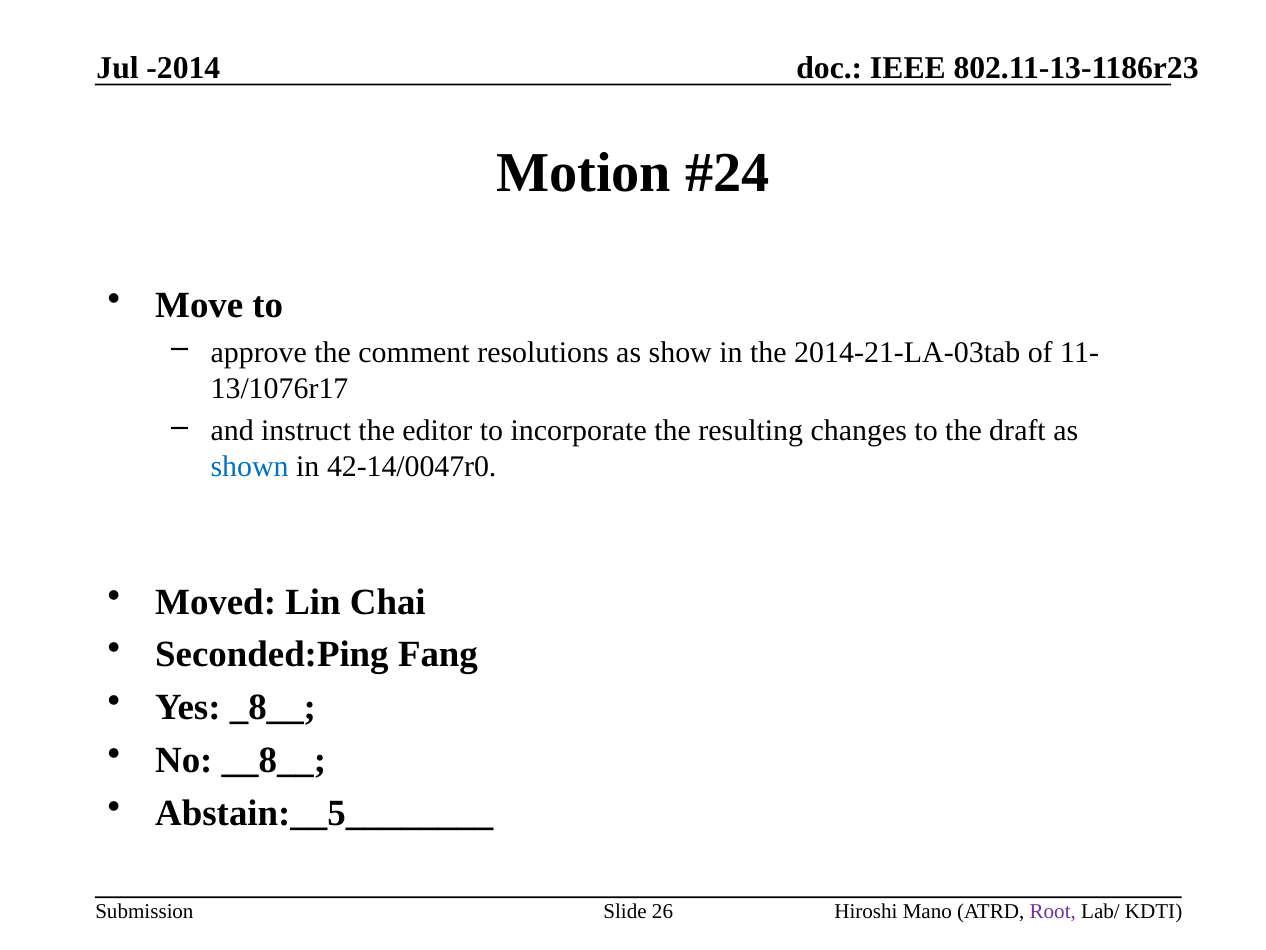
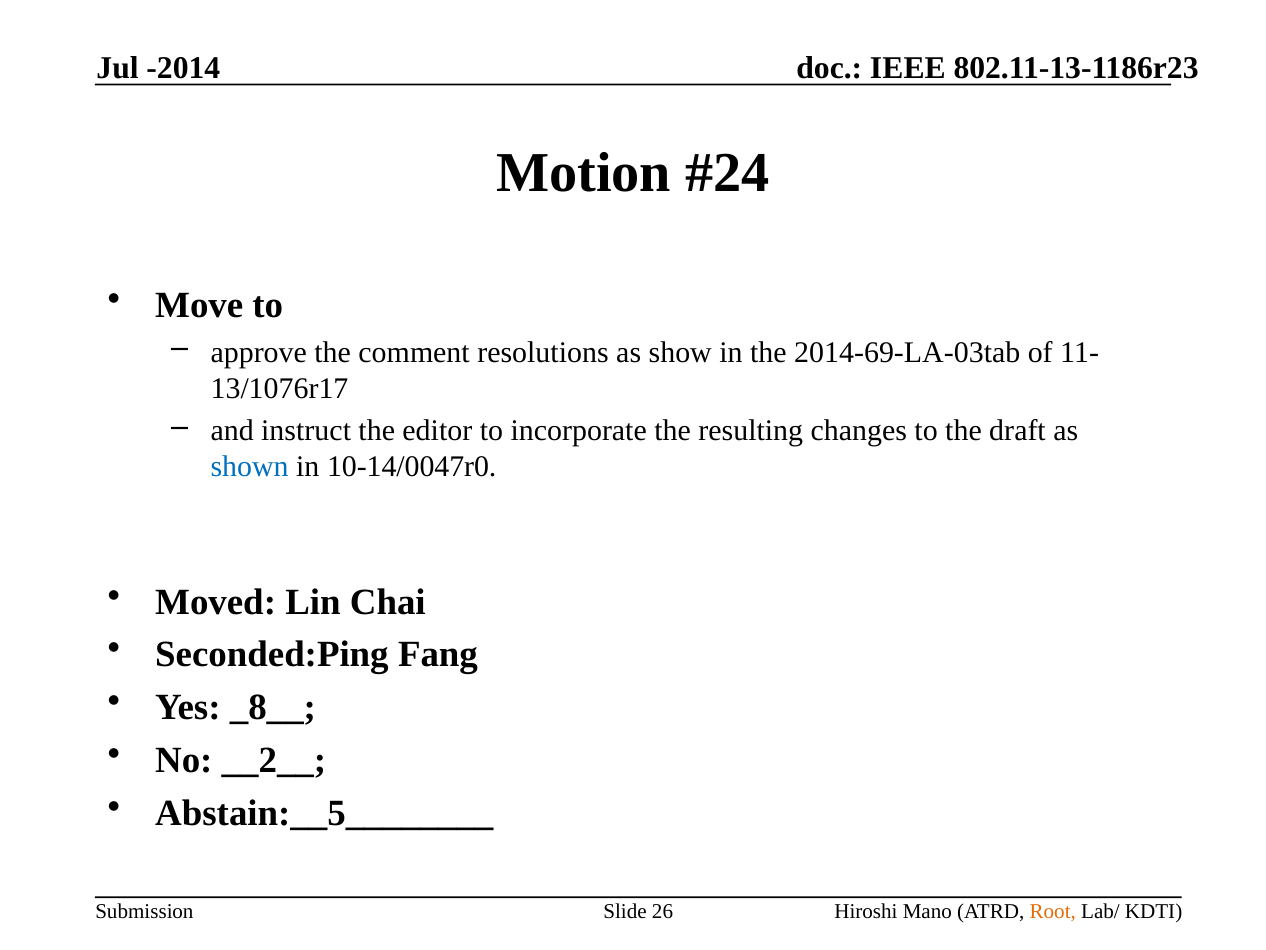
2014-21-LA-03tab: 2014-21-LA-03tab -> 2014-69-LA-03tab (907, 352)
42-14/0047r0: 42-14/0047r0 -> 10-14/0047r0 (412, 467)
__8__: __8__ -> __2__ (274, 760)
Root colour: purple -> orange (1053, 911)
